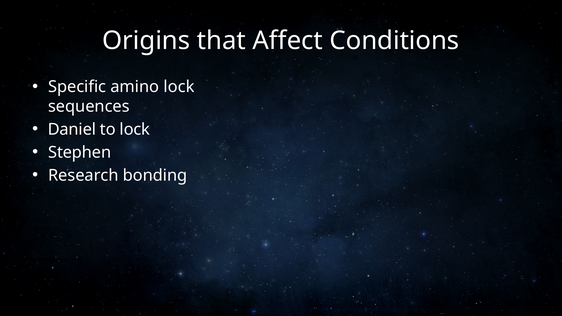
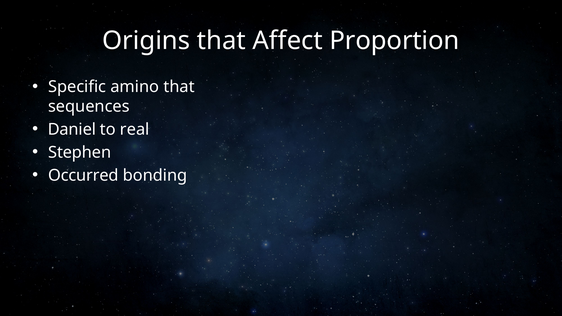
Conditions: Conditions -> Proportion (395, 41)
amino lock: lock -> that (179, 87)
to lock: lock -> real (135, 130)
Research: Research -> Occurred (83, 175)
